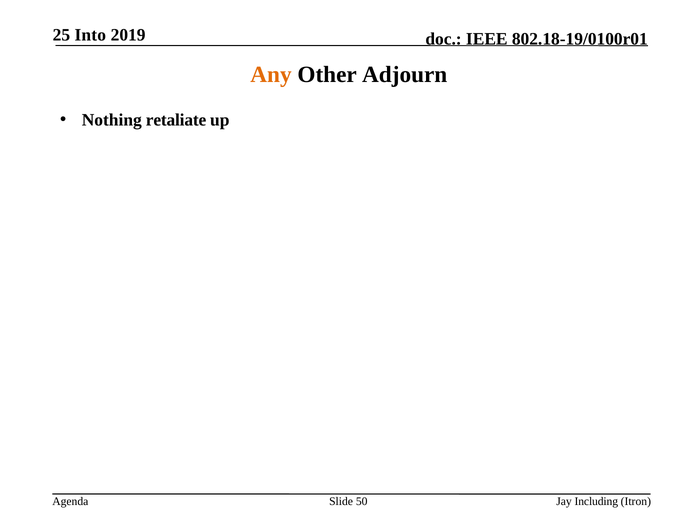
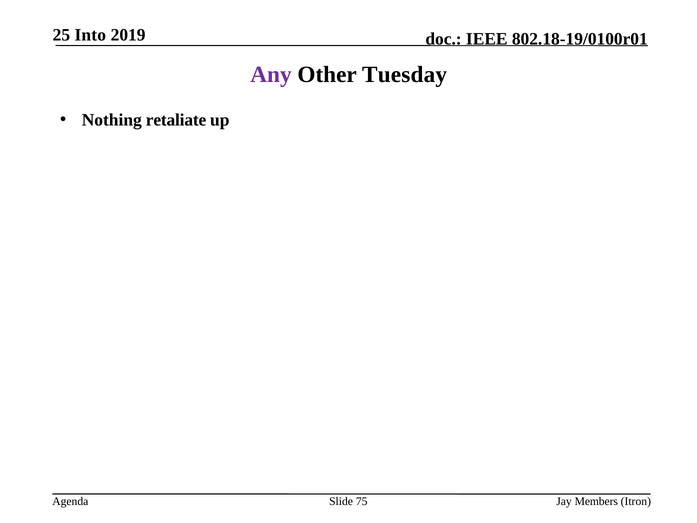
Any colour: orange -> purple (271, 75)
Adjourn: Adjourn -> Tuesday (405, 75)
50: 50 -> 75 (362, 501)
Including: Including -> Members (596, 501)
